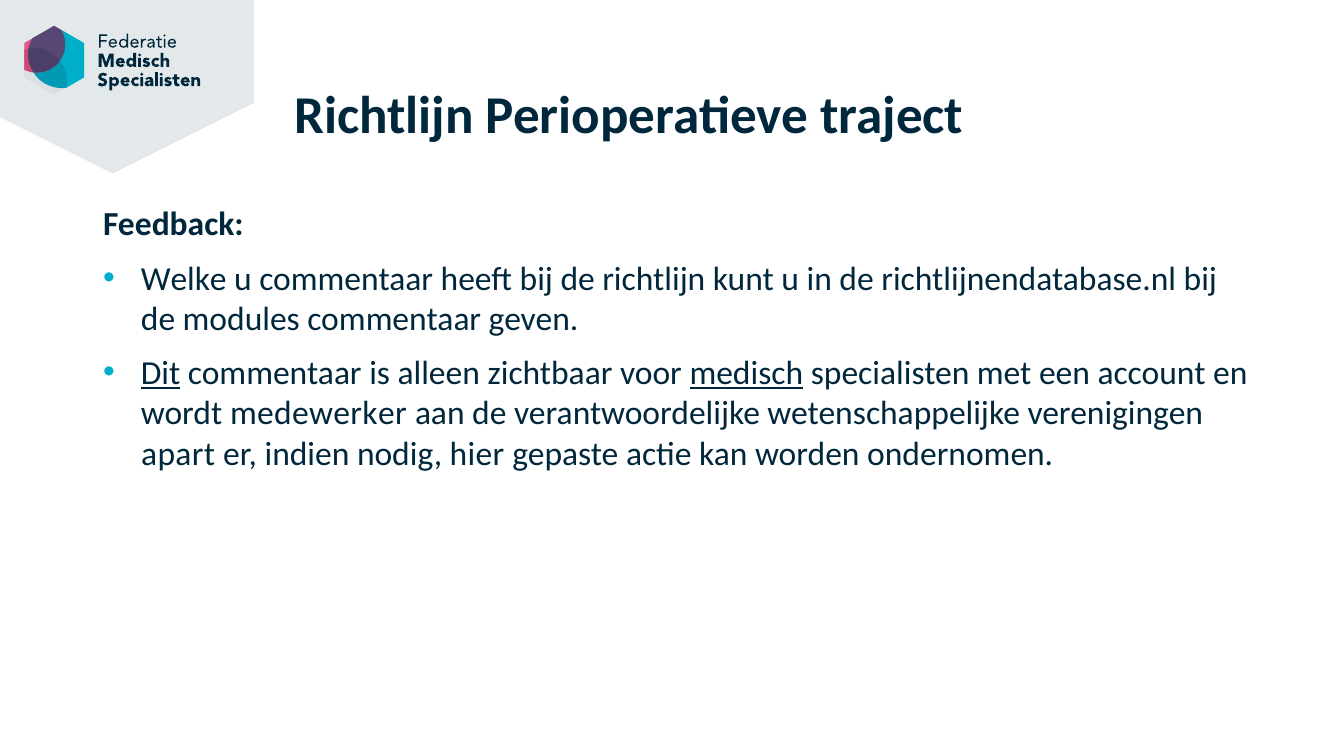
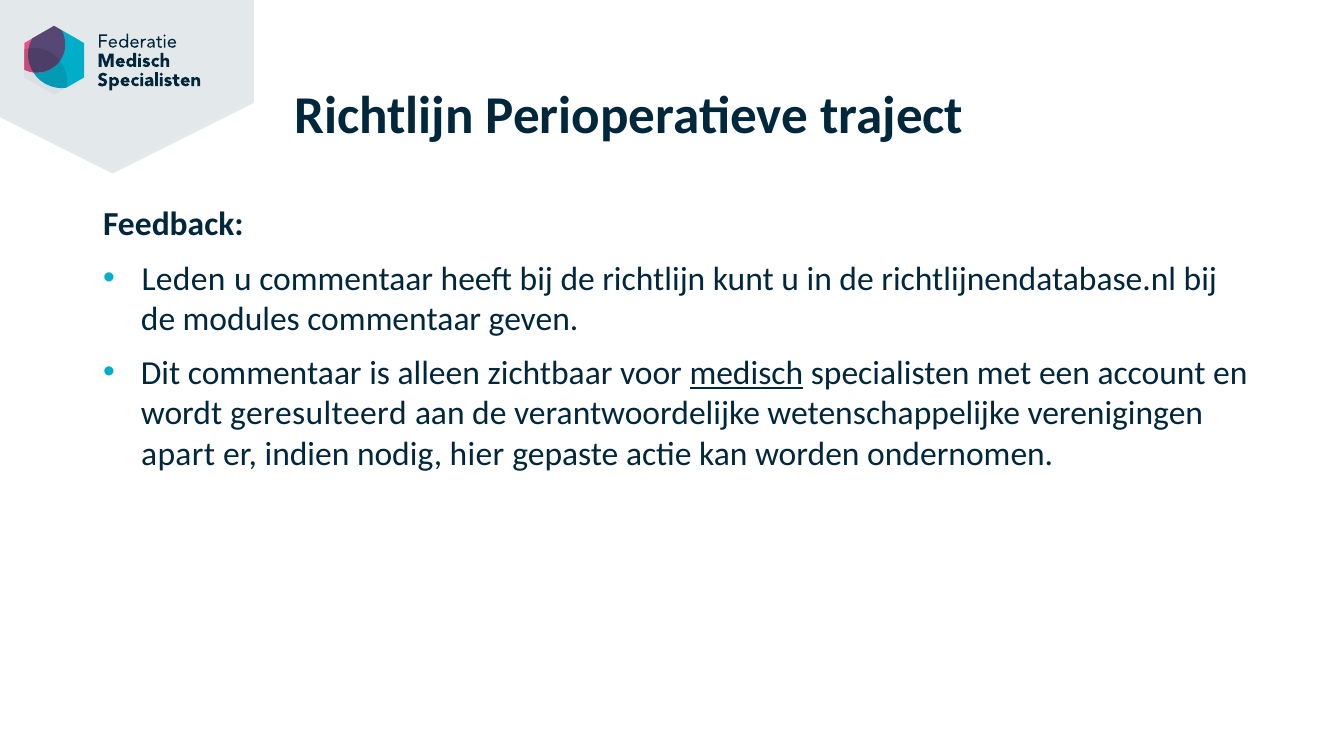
Welke: Welke -> Leden (184, 279)
Dit underline: present -> none (161, 373)
medewerker: medewerker -> geresulteerd (318, 414)
